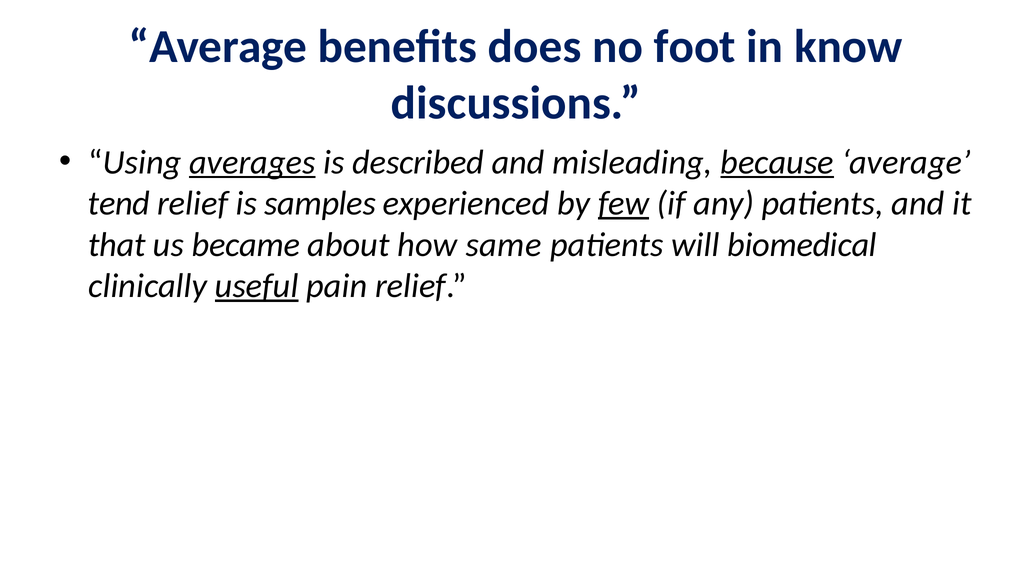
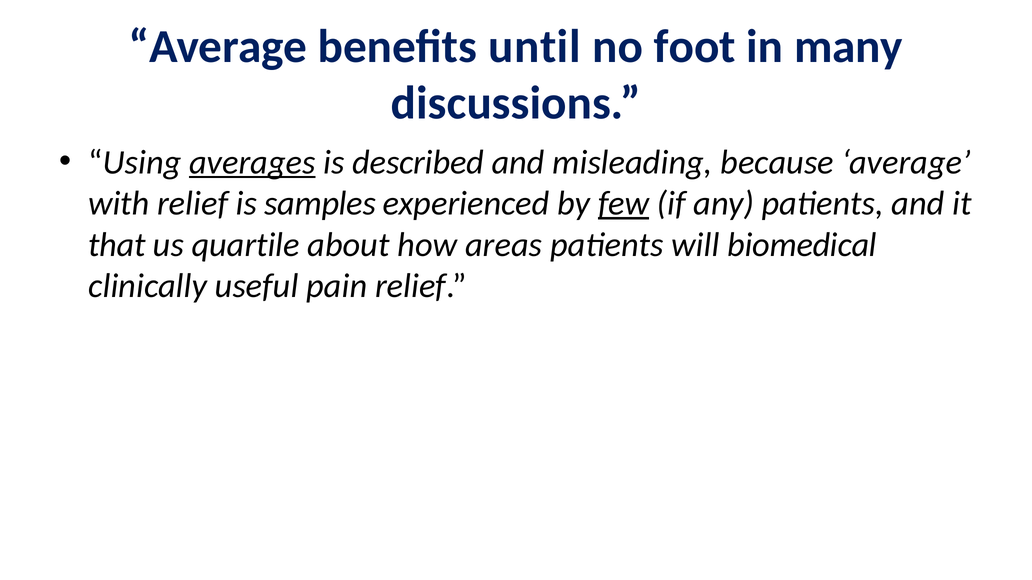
does: does -> until (535, 47)
know: know -> many (848, 47)
because underline: present -> none (777, 162)
tend: tend -> with (119, 204)
became: became -> quartile (246, 245)
same: same -> areas (504, 245)
useful underline: present -> none (257, 286)
